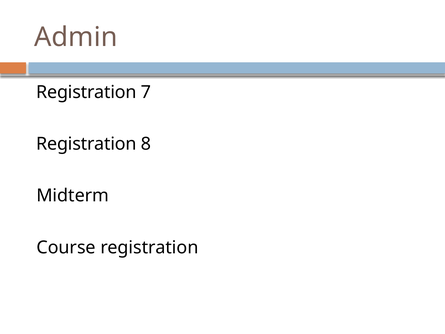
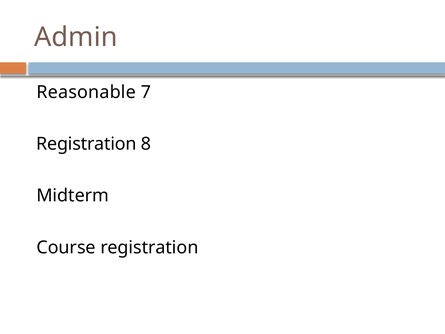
Registration: Registration -> Reasonable (86, 92)
